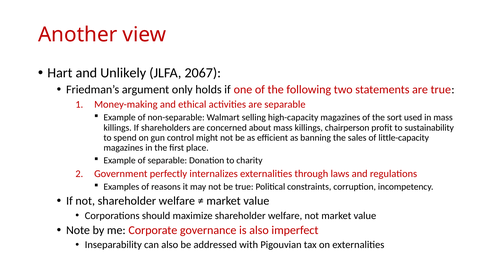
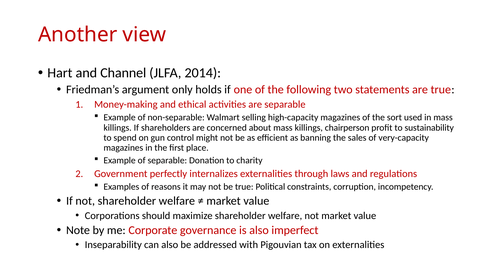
Unlikely: Unlikely -> Channel (123, 73)
2067: 2067 -> 2014 (203, 73)
little-capacity: little-capacity -> very-capacity (404, 138)
